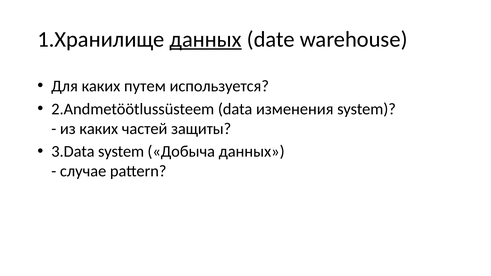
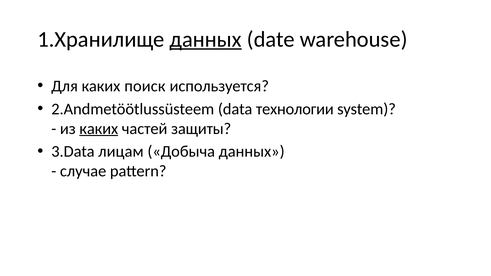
путем: путем -> поиск (145, 86)
изменения: изменения -> технологии (295, 109)
каких underline: none -> present (99, 129)
3.Data system: system -> лицам (121, 152)
